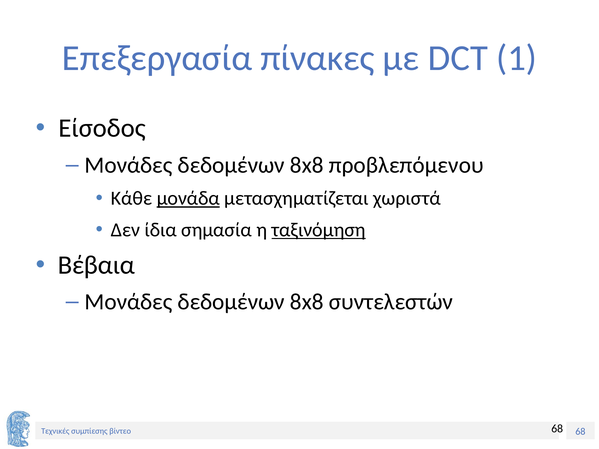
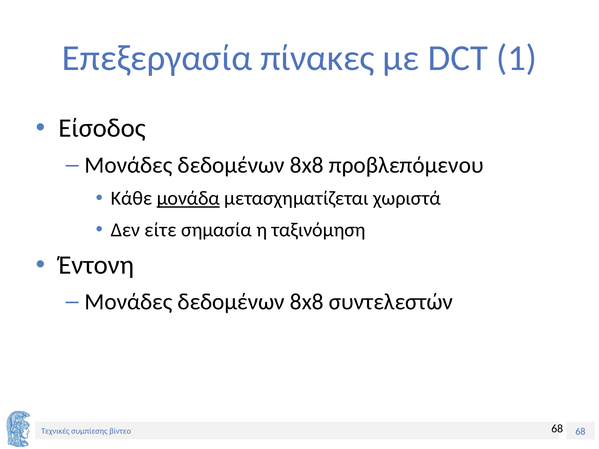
ίδια: ίδια -> είτε (161, 230)
ταξινόμηση underline: present -> none (319, 230)
Βέβαια: Βέβαια -> Έντονη (96, 265)
